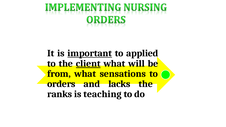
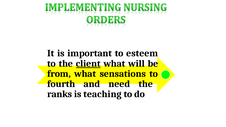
important underline: present -> none (90, 53)
applied: applied -> esteem (142, 53)
orders: orders -> fourth (61, 84)
lacks: lacks -> need (119, 84)
